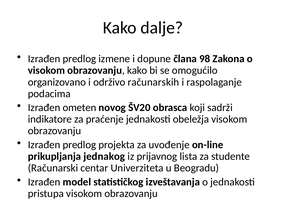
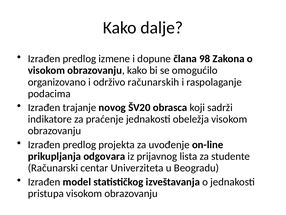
ometen: ometen -> trajanje (79, 107)
jednakog: jednakog -> odgovara (104, 156)
